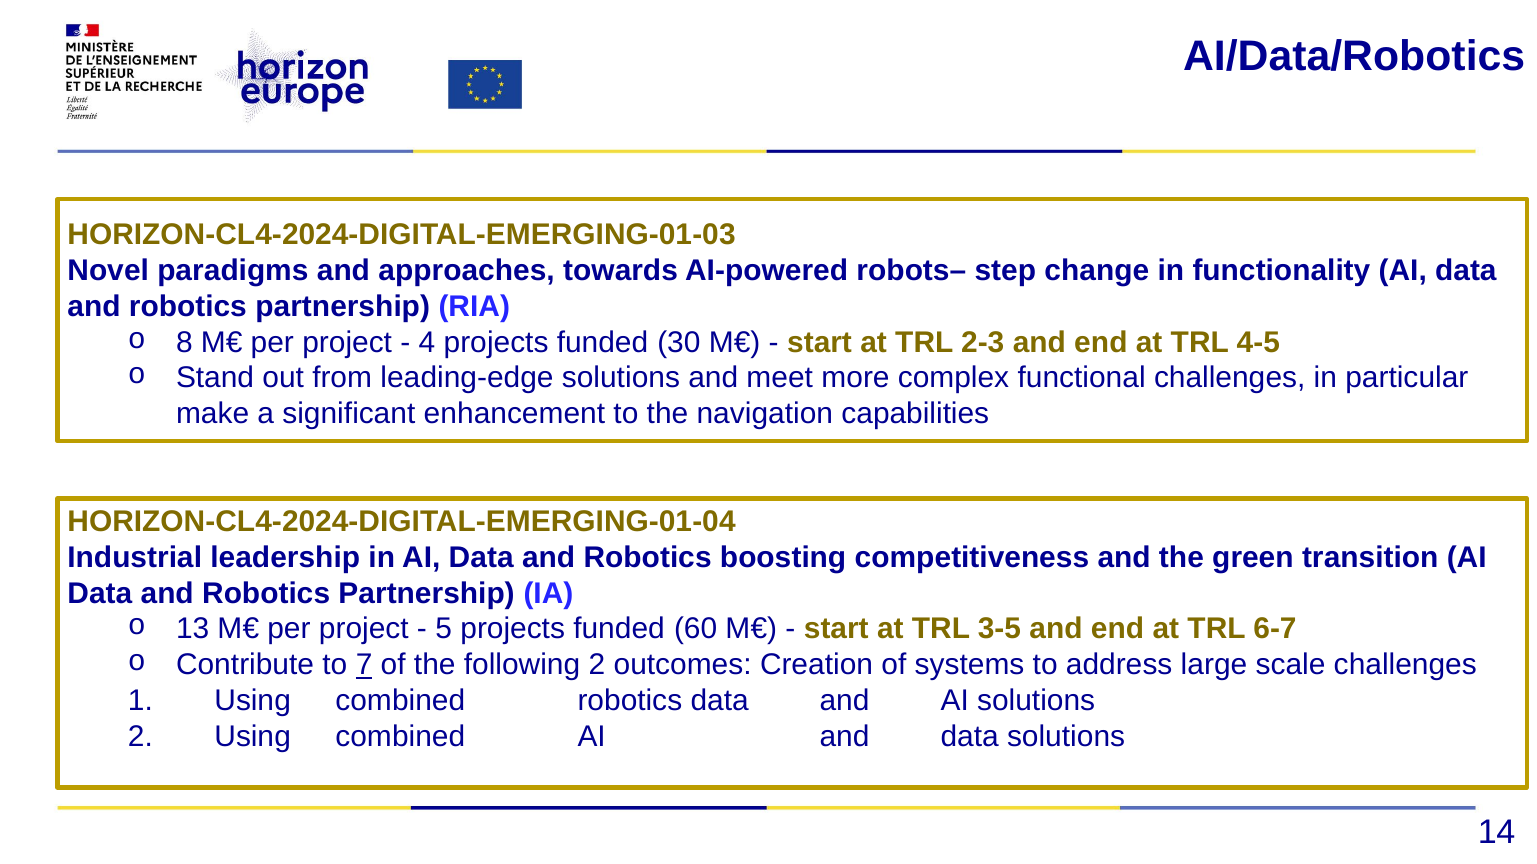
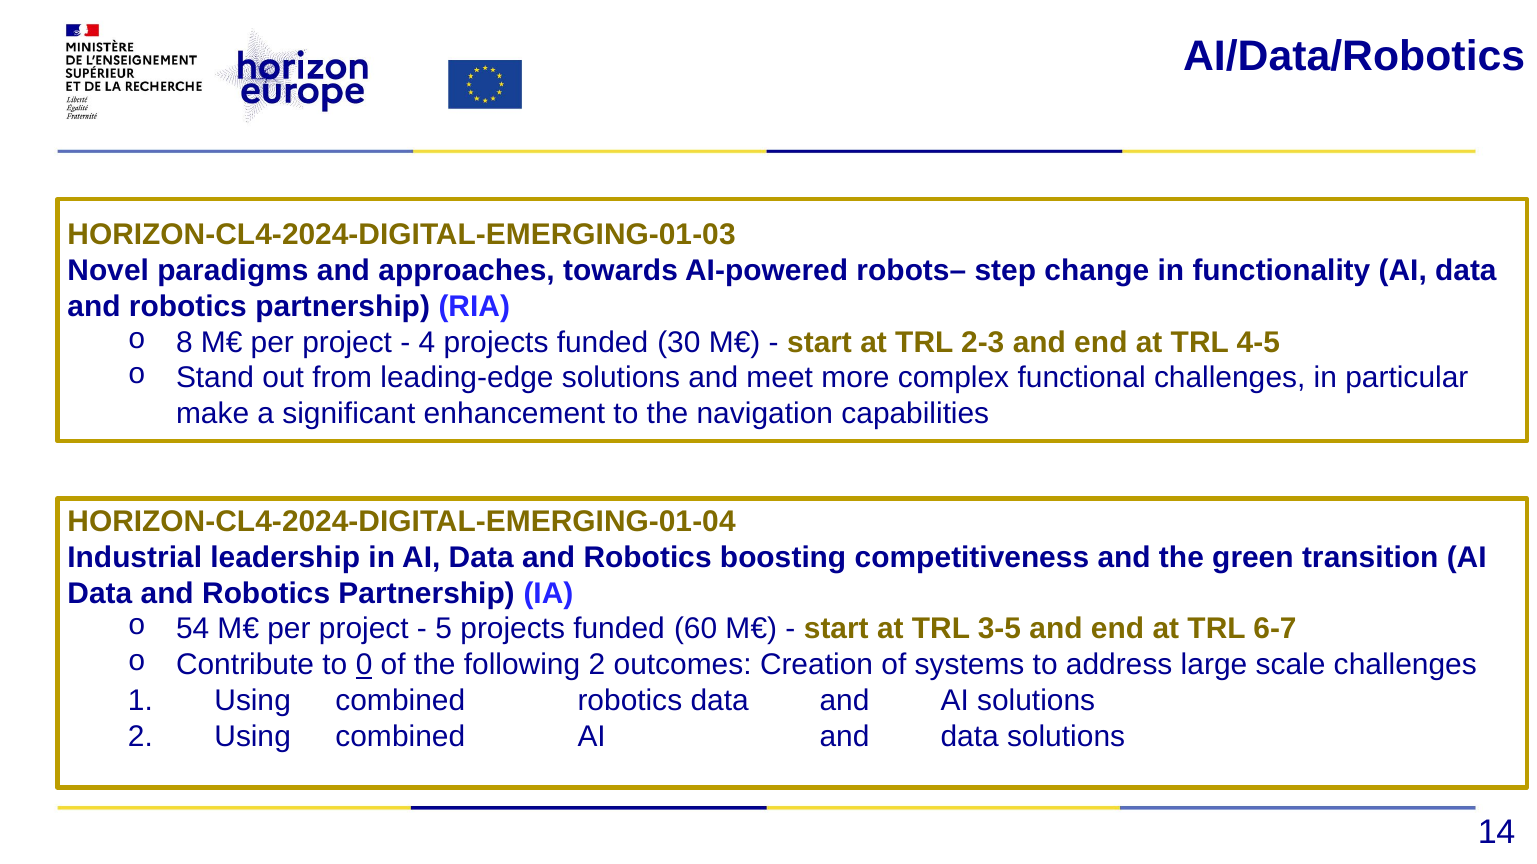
13: 13 -> 54 (193, 630)
7: 7 -> 0 (364, 665)
